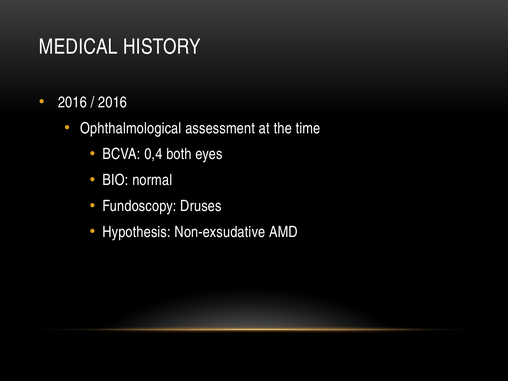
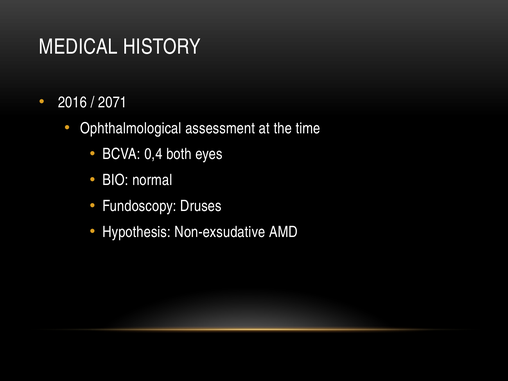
2016: 2016 -> 2071 (113, 102)
